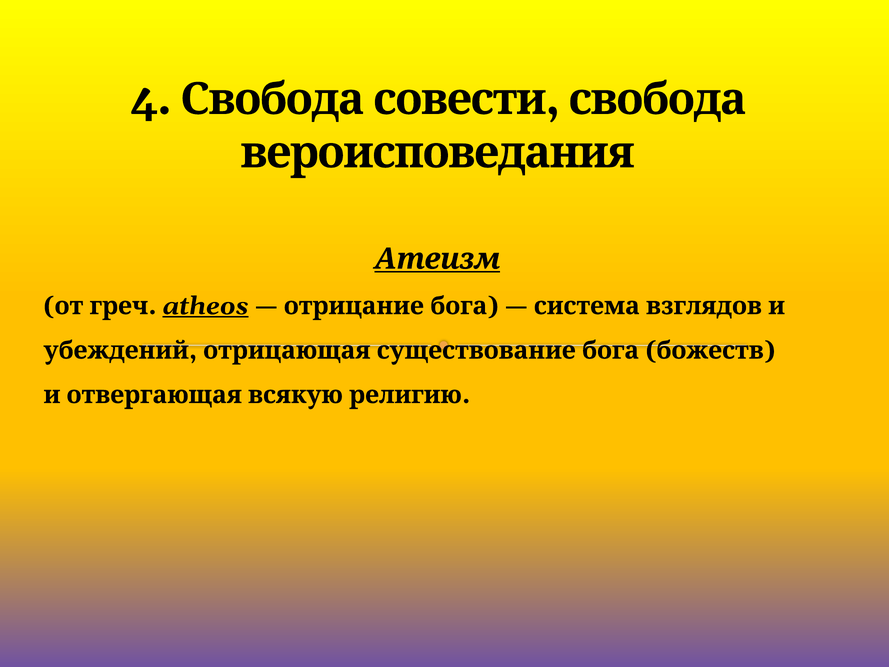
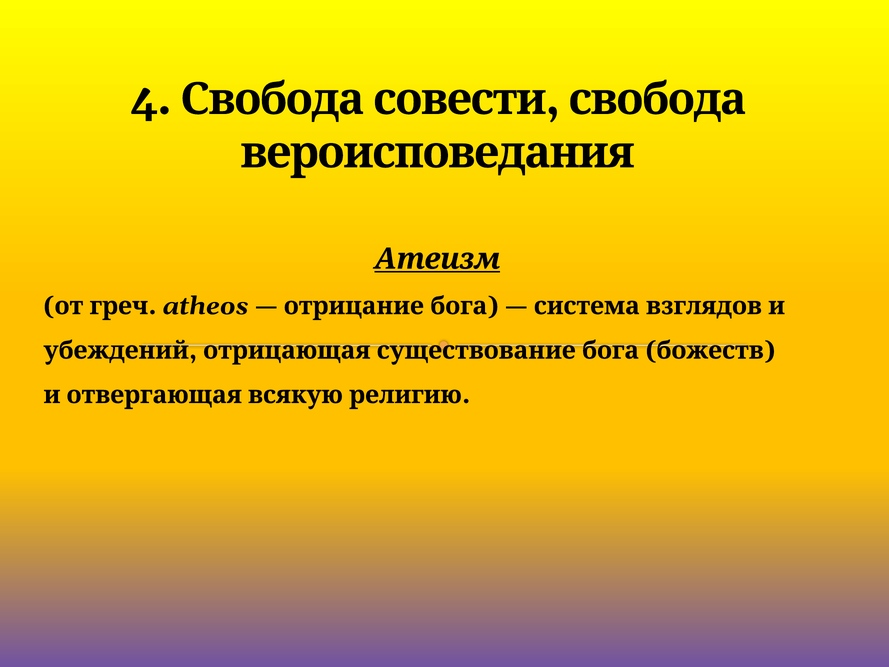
atheos underline: present -> none (206, 306)
